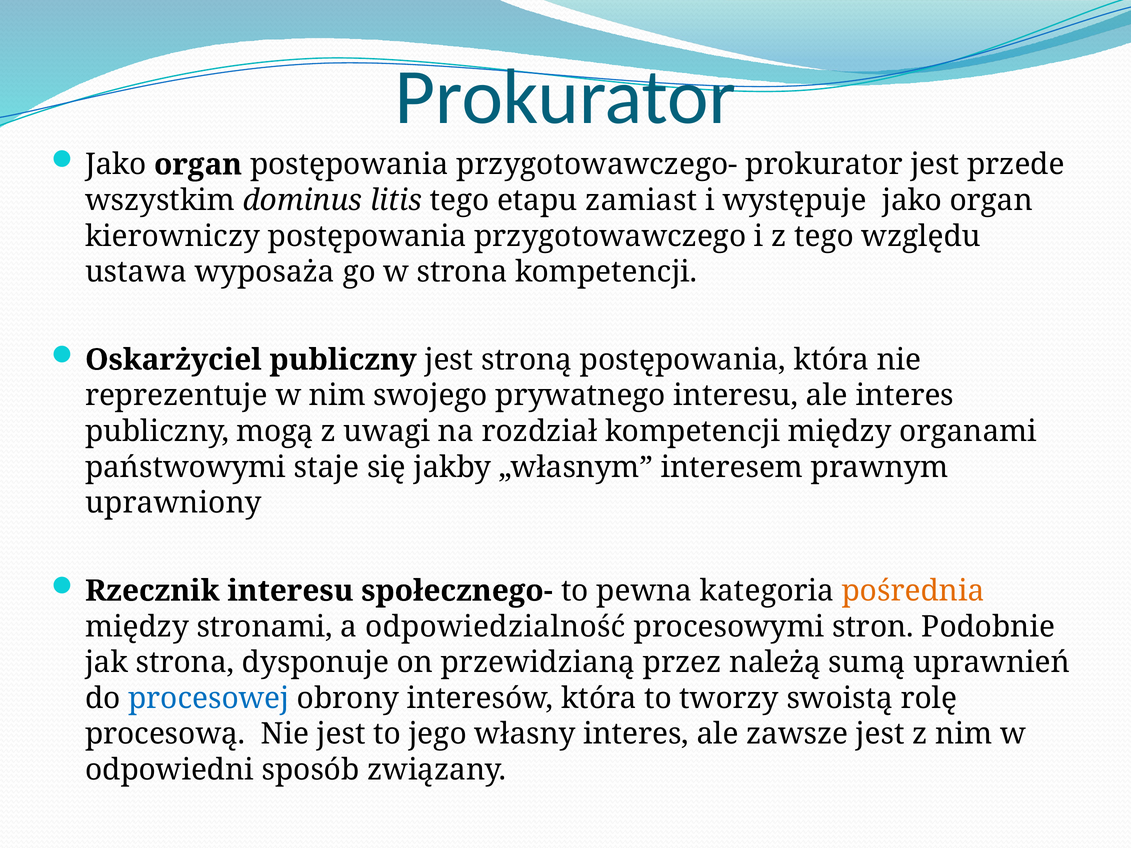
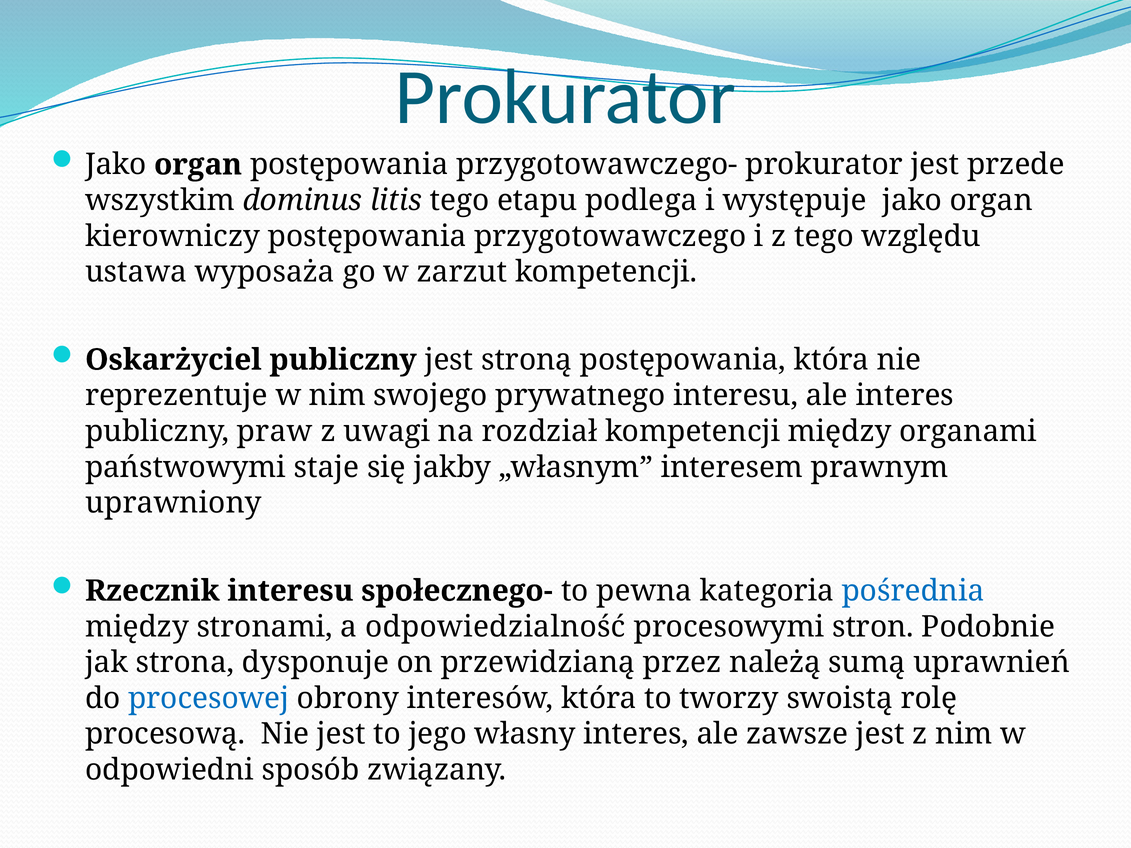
zamiast: zamiast -> podlega (641, 200)
w strona: strona -> zarzut (462, 272)
mogą: mogą -> praw (275, 432)
pośrednia colour: orange -> blue (913, 591)
